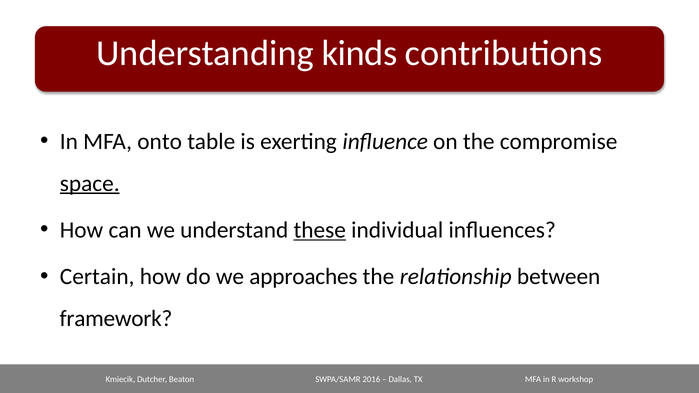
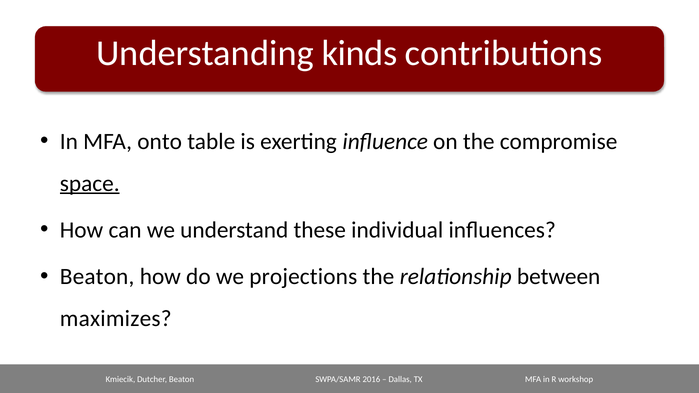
these underline: present -> none (320, 230)
Certain: Certain -> Beaton (97, 277)
approaches: approaches -> projections (303, 277)
framework: framework -> maximizes (116, 319)
